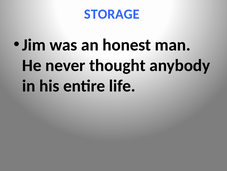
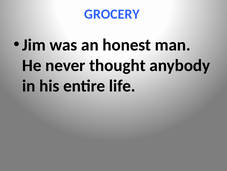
STORAGE: STORAGE -> GROCERY (112, 14)
